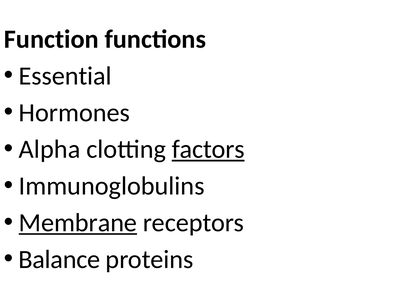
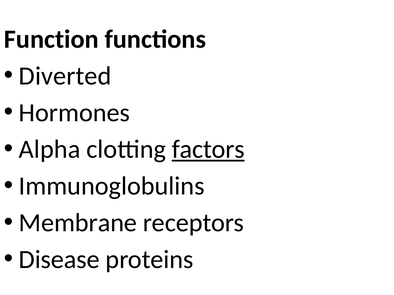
Essential: Essential -> Diverted (65, 76)
Membrane underline: present -> none (78, 223)
Balance: Balance -> Disease (59, 260)
